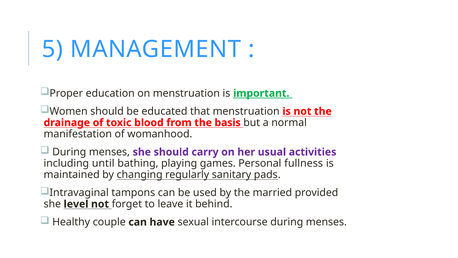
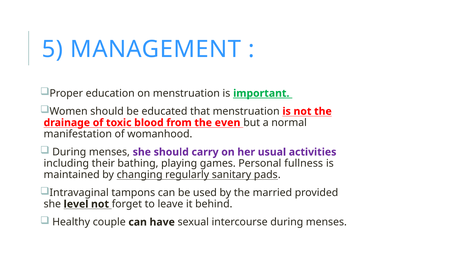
basis: basis -> even (228, 123)
until: until -> their (103, 163)
